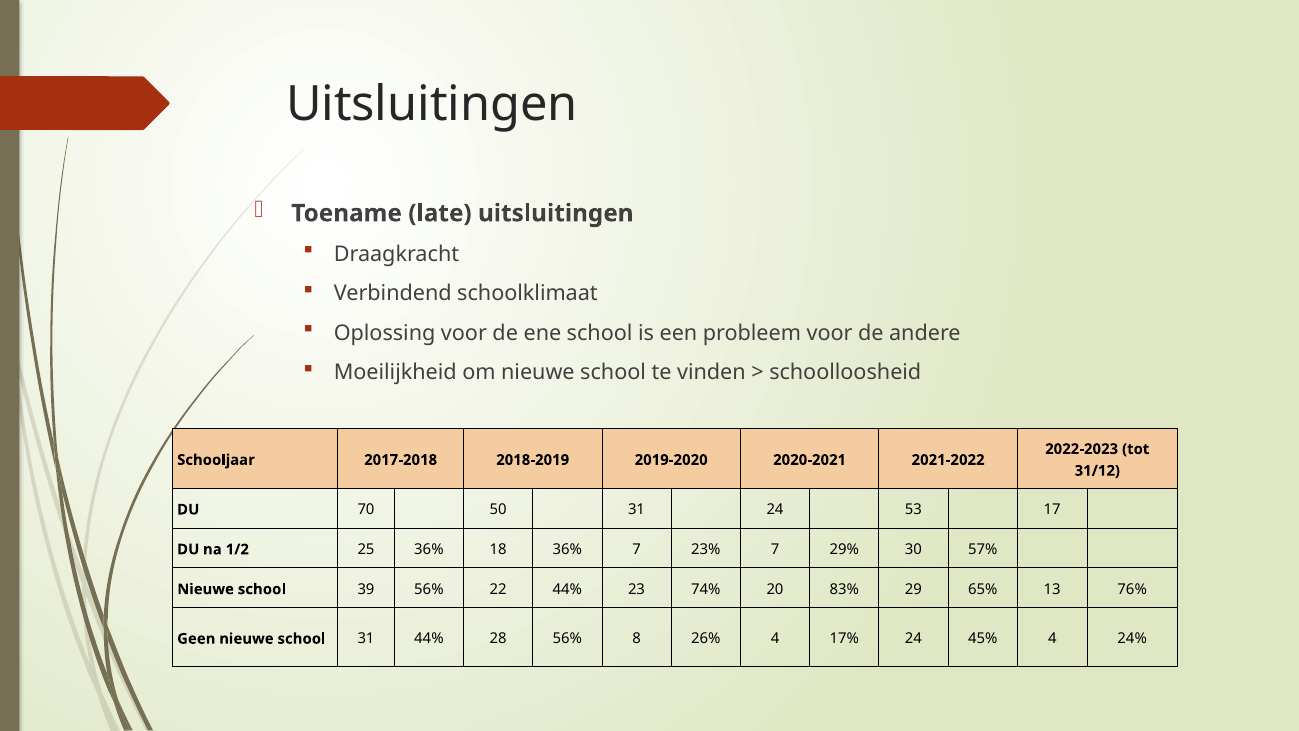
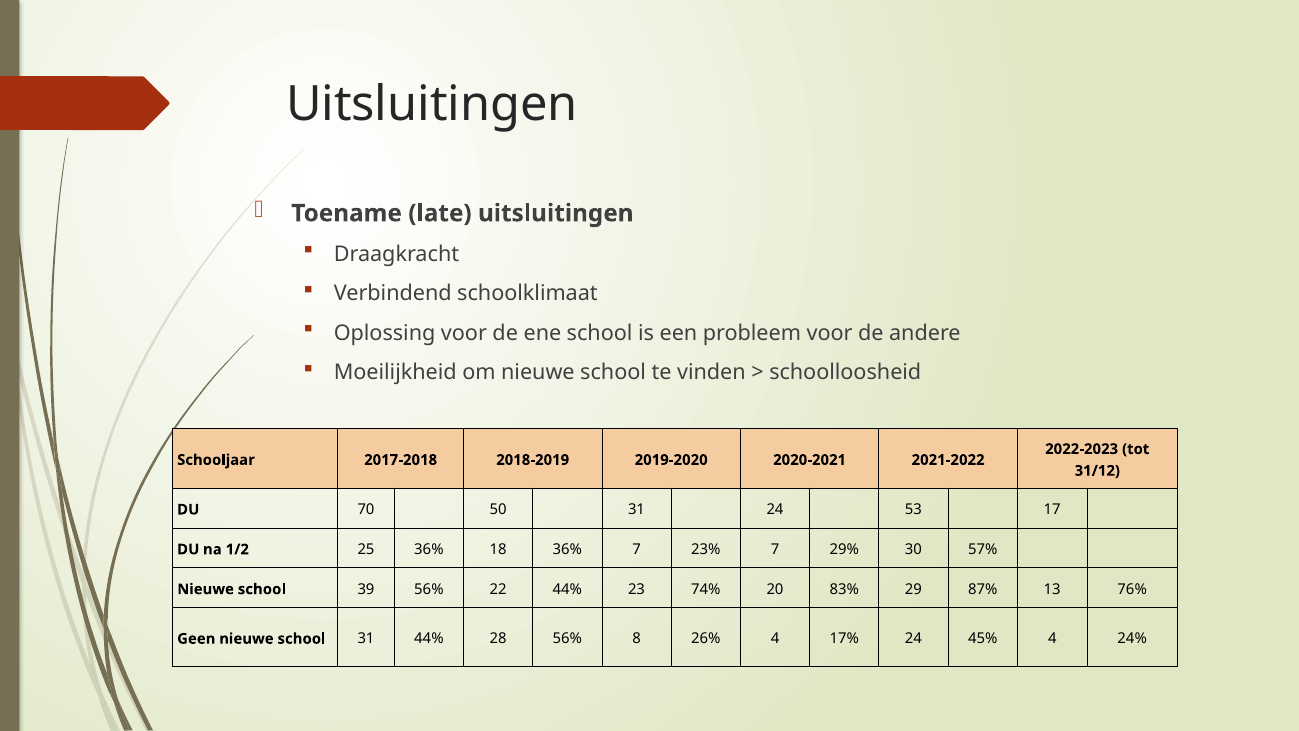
65%: 65% -> 87% (983, 589)
